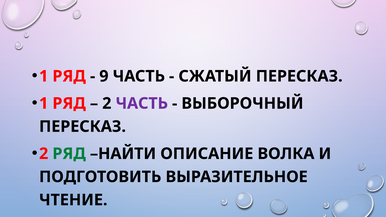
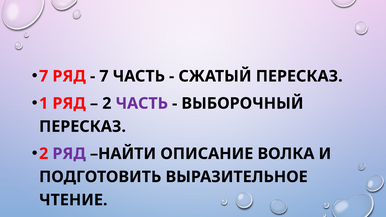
1: 1 -> 7 (44, 76)
9: 9 -> 7 (104, 76)
РЯД colour: green -> purple (69, 154)
